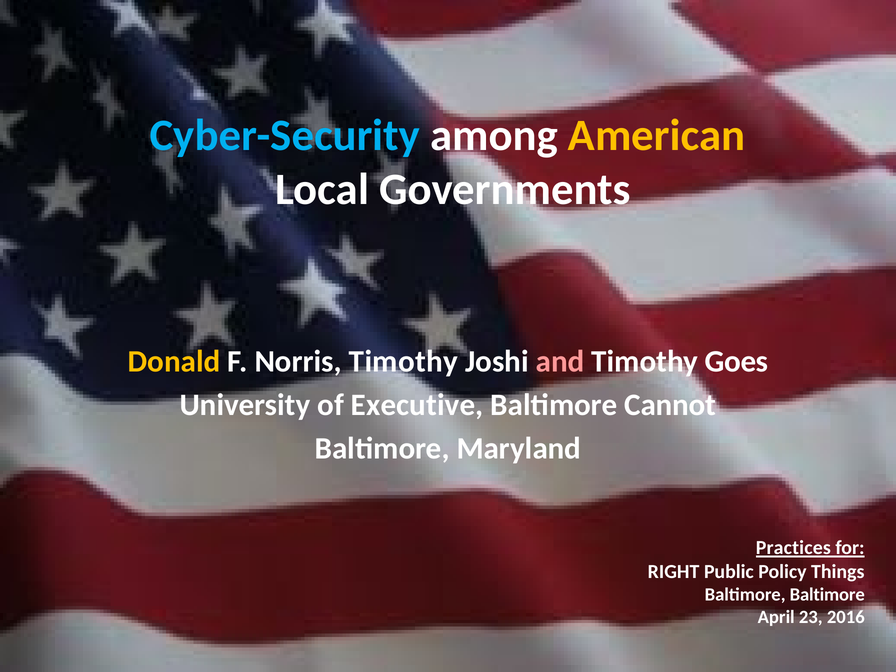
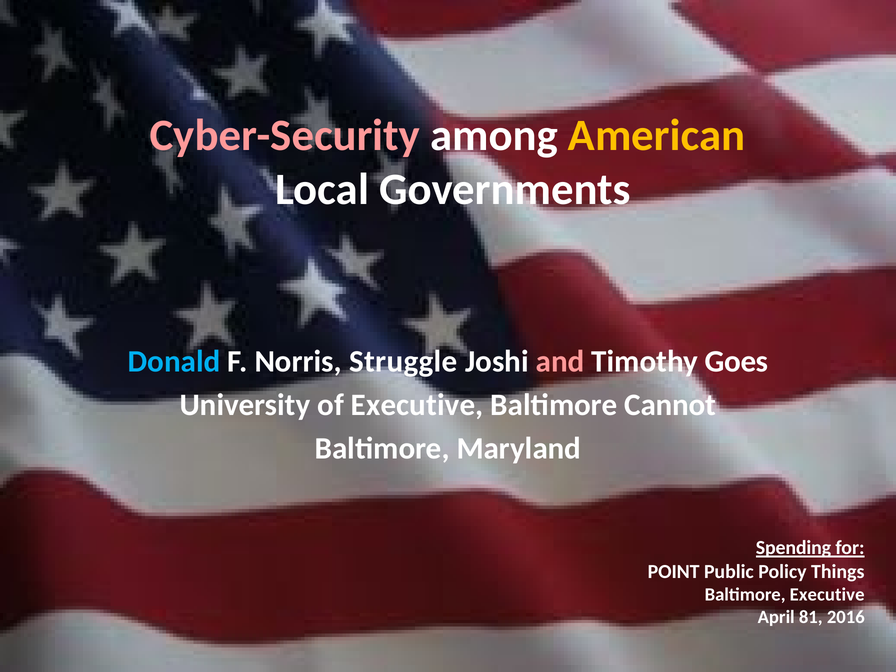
Cyber-Security colour: light blue -> pink (285, 136)
Donald colour: yellow -> light blue (174, 361)
Norris Timothy: Timothy -> Struggle (403, 361)
Practices: Practices -> Spending (793, 548)
RIGHT: RIGHT -> POINT (674, 572)
Baltimore Baltimore: Baltimore -> Executive (827, 595)
23: 23 -> 81 (811, 617)
